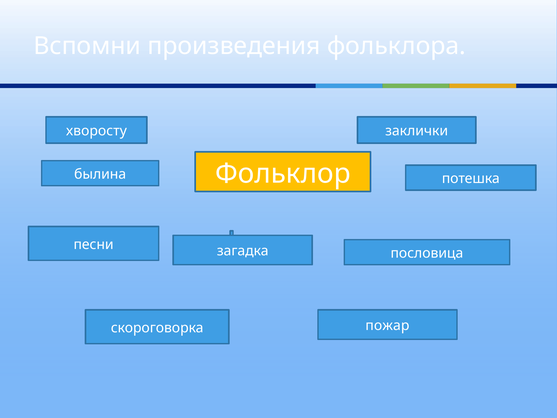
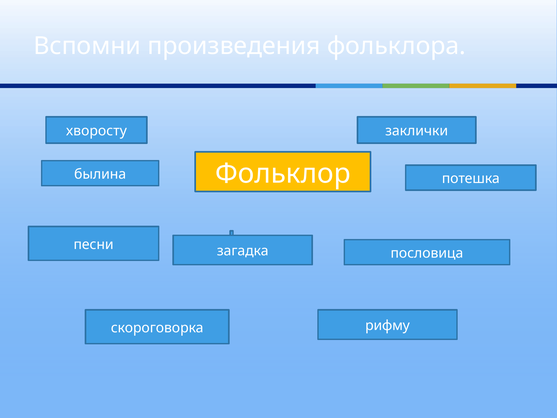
пожар: пожар -> рифму (388, 325)
